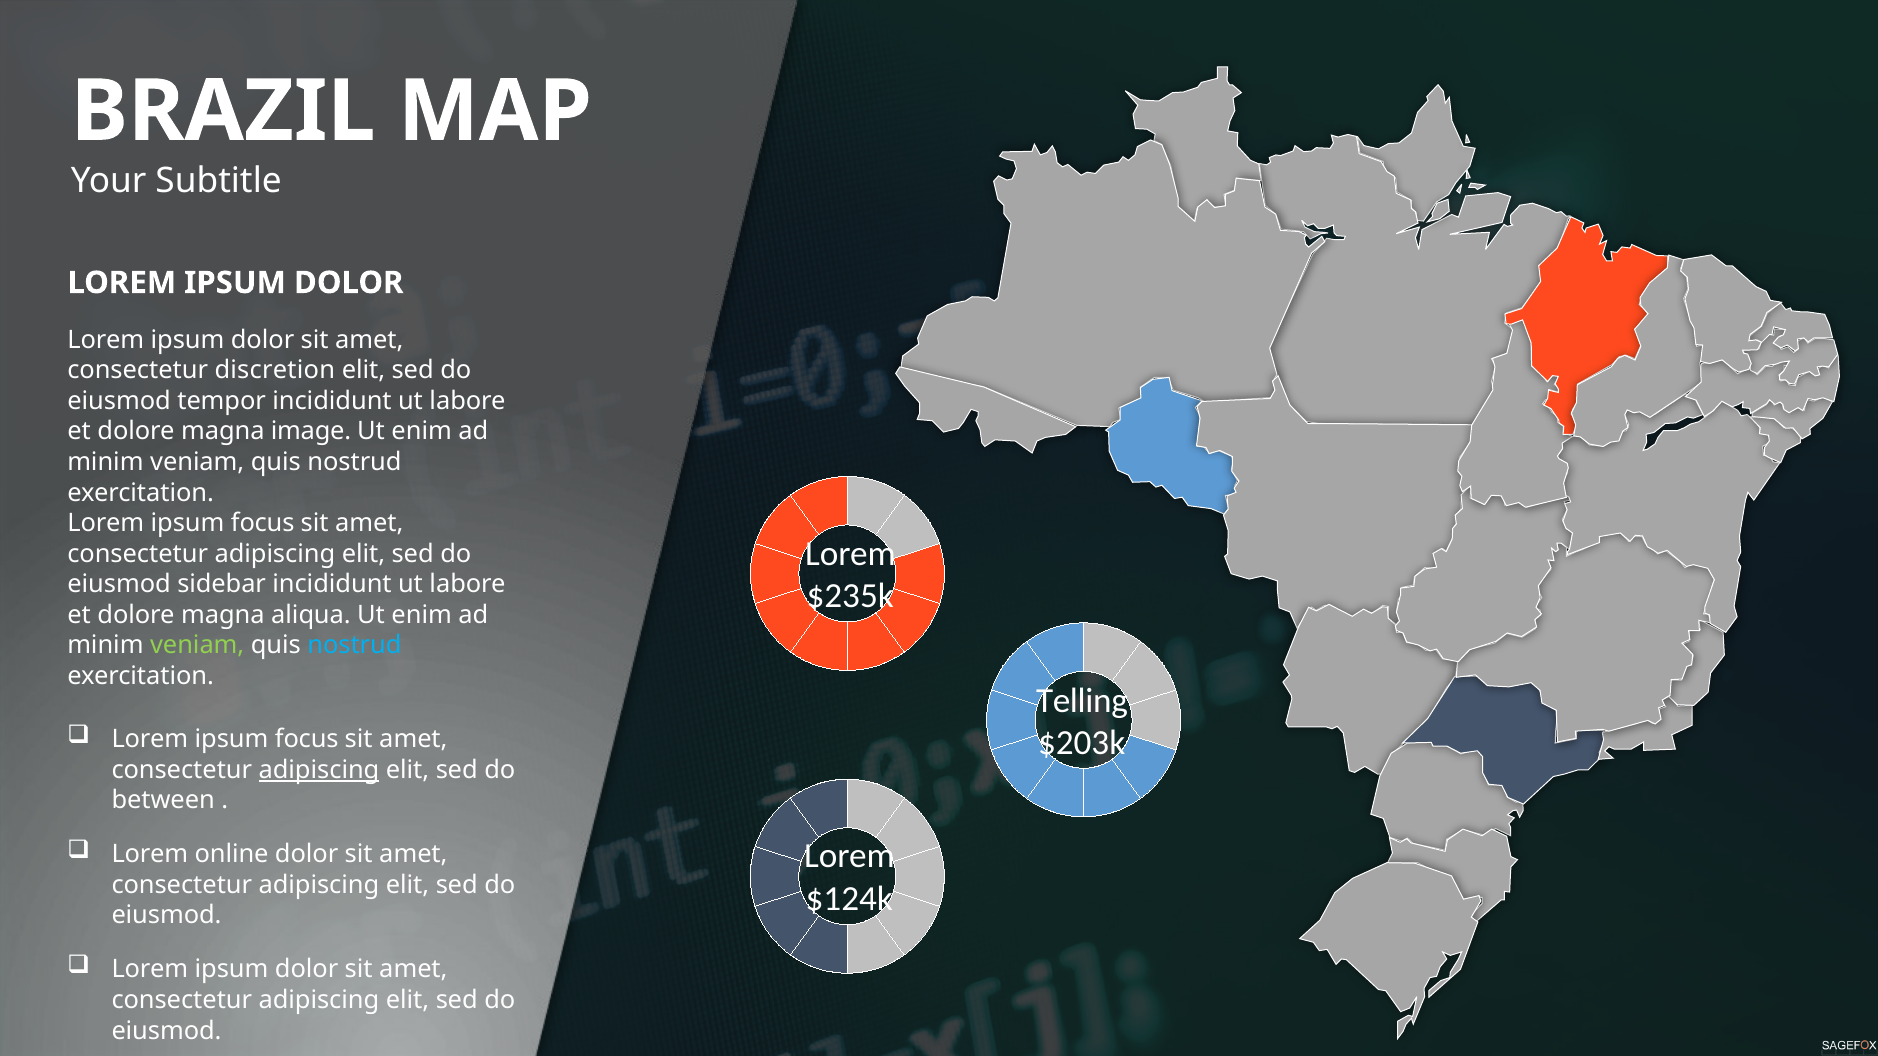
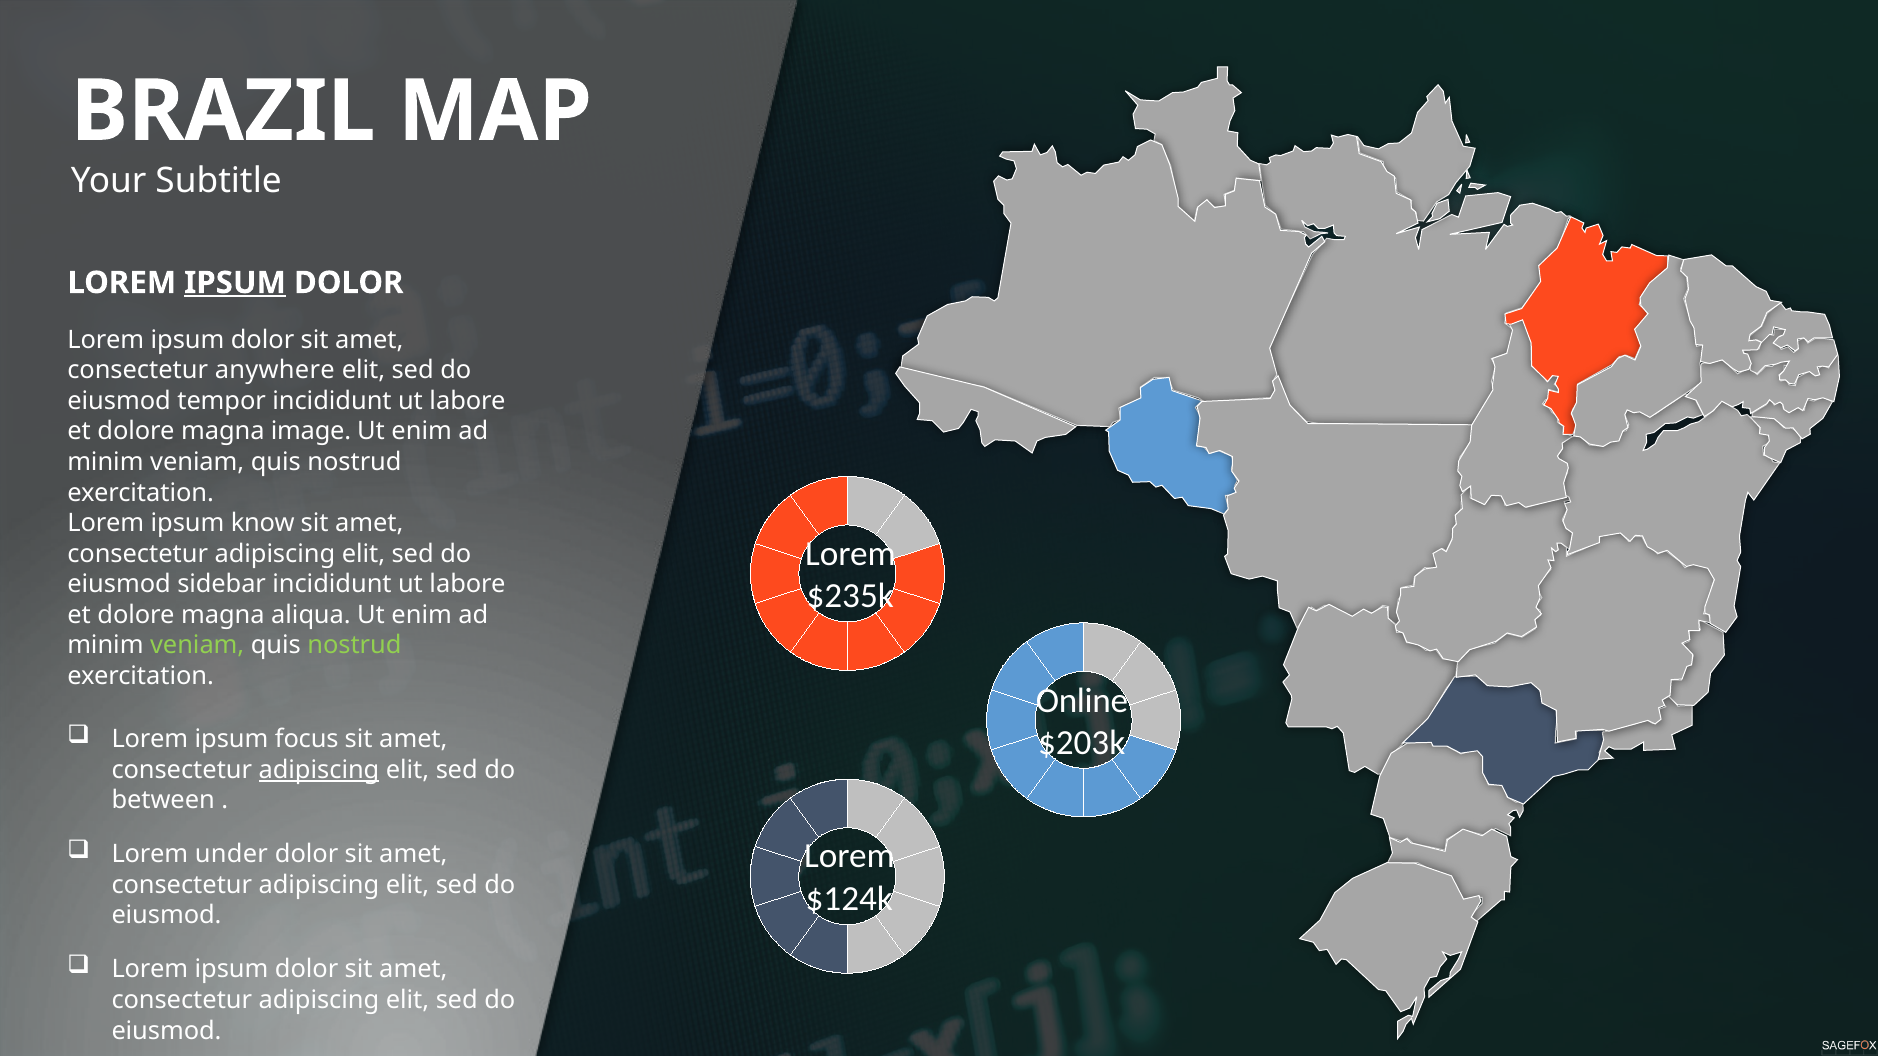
IPSUM underline: none -> present (235, 283)
discretion: discretion -> anywhere (275, 371)
focus: focus -> know (263, 523)
nostrud colour: light blue -> light green (354, 646)
Telling: Telling -> Online (1082, 701)
online: online -> under (231, 855)
